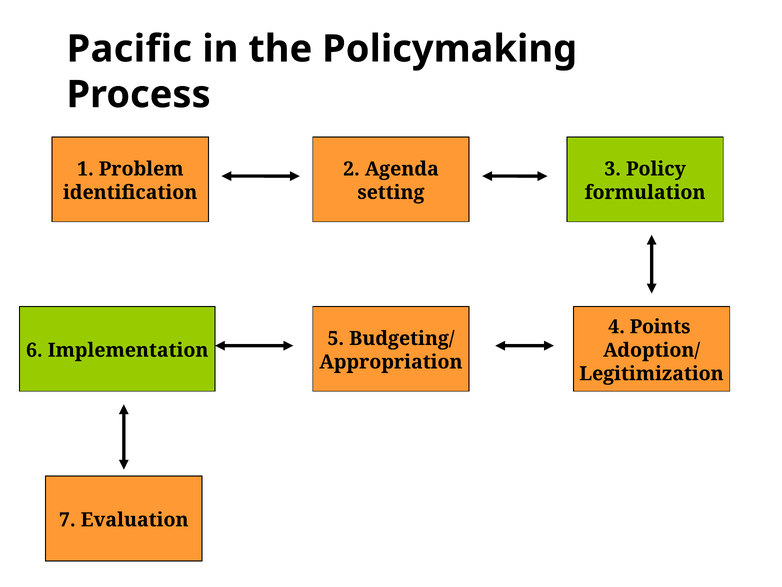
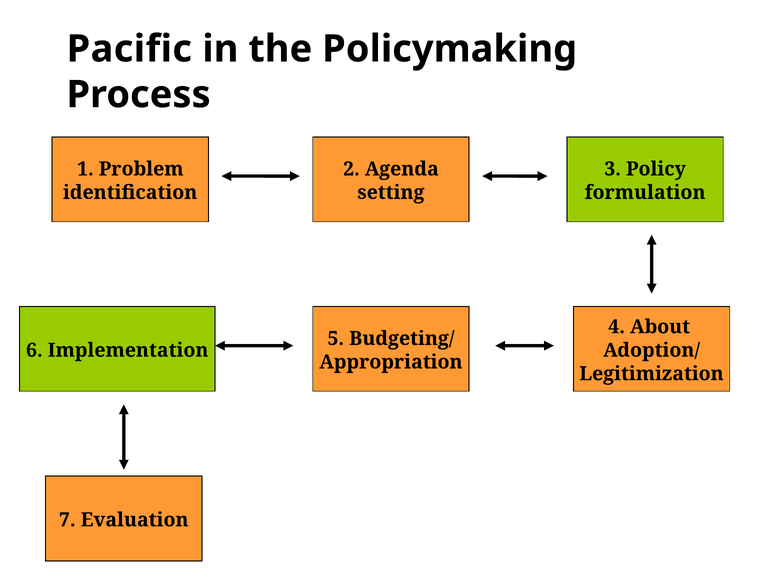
Points: Points -> About (660, 327)
